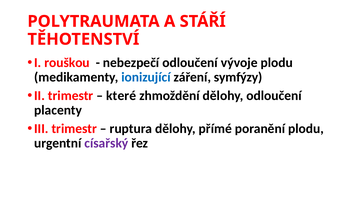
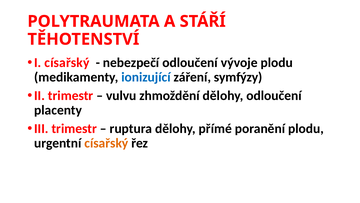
I rouškou: rouškou -> císařský (67, 62)
které: které -> vulvu (121, 95)
císařský colour: purple -> orange (106, 143)
